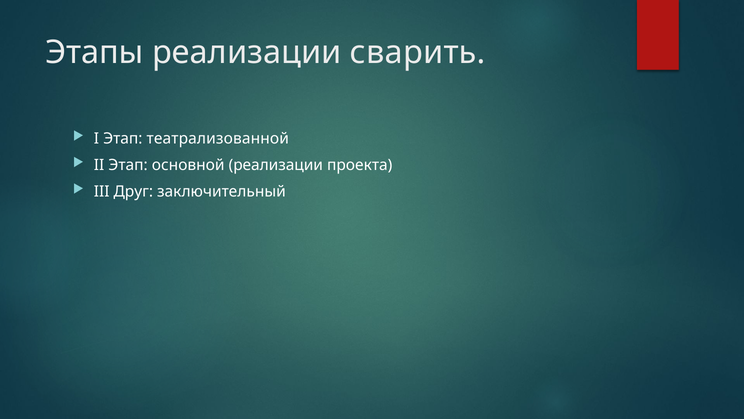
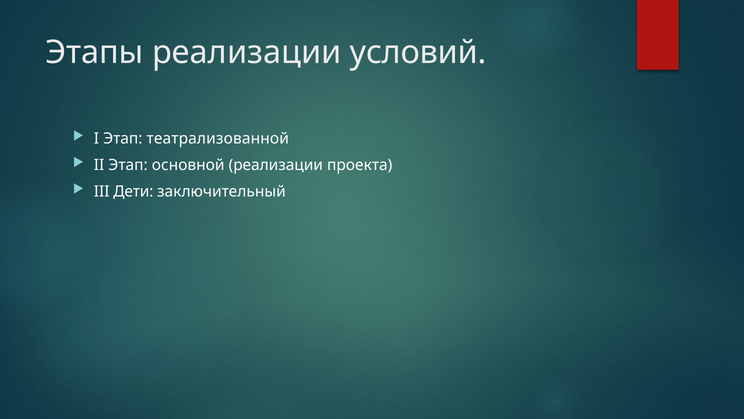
сварить: сварить -> условий (418, 52)
Друг: Друг -> Дети (133, 191)
